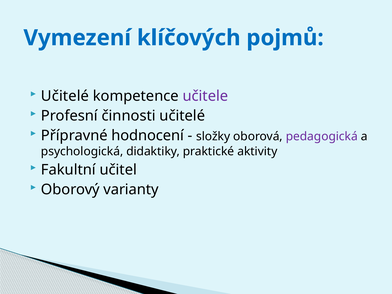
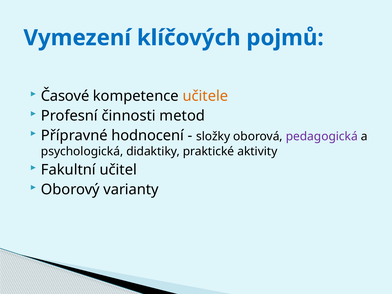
Učitelé: Učitelé -> Časové (65, 96)
učitele colour: purple -> orange (205, 96)
činnosti učitelé: učitelé -> metod (182, 116)
